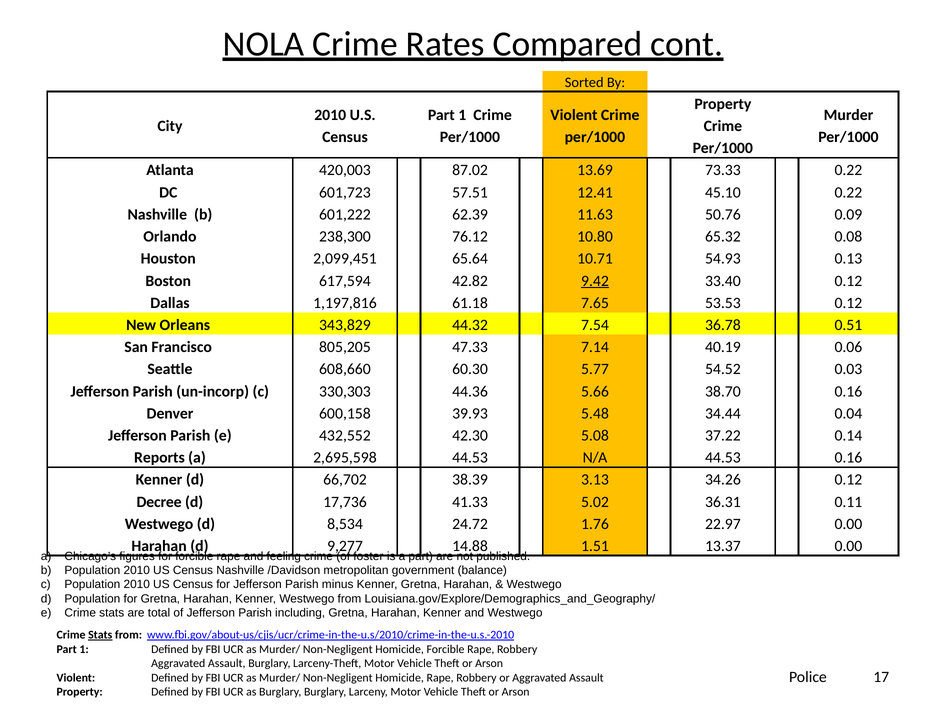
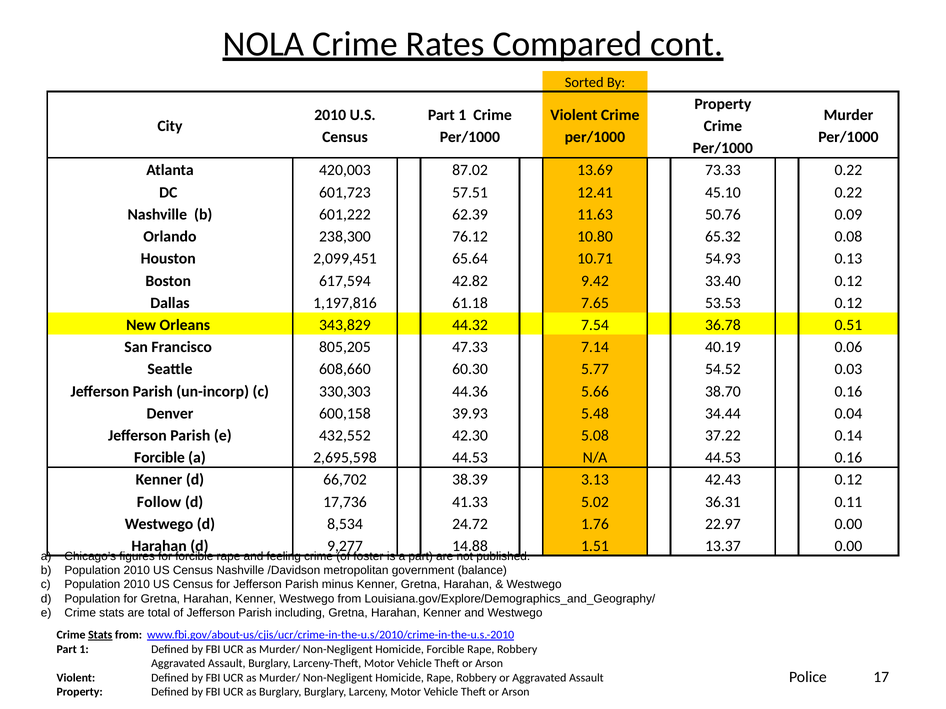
9.42 underline: present -> none (595, 281)
Reports: Reports -> Forcible (159, 458)
34.26: 34.26 -> 42.43 (723, 480)
Decree: Decree -> Follow (159, 502)
